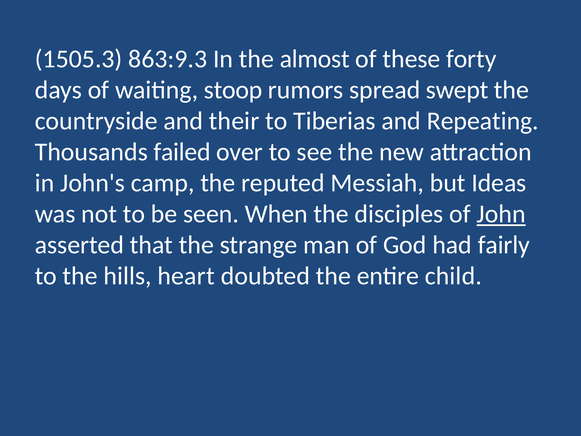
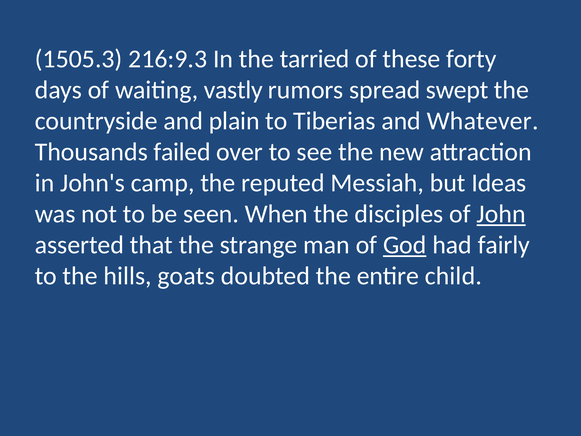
863:9.3: 863:9.3 -> 216:9.3 (168, 59)
almost: almost -> tarried (315, 59)
stoop: stoop -> vastly (233, 90)
their: their -> plain (234, 121)
Repeating: Repeating -> Whatever (483, 121)
God underline: none -> present (405, 245)
heart: heart -> goats (186, 276)
